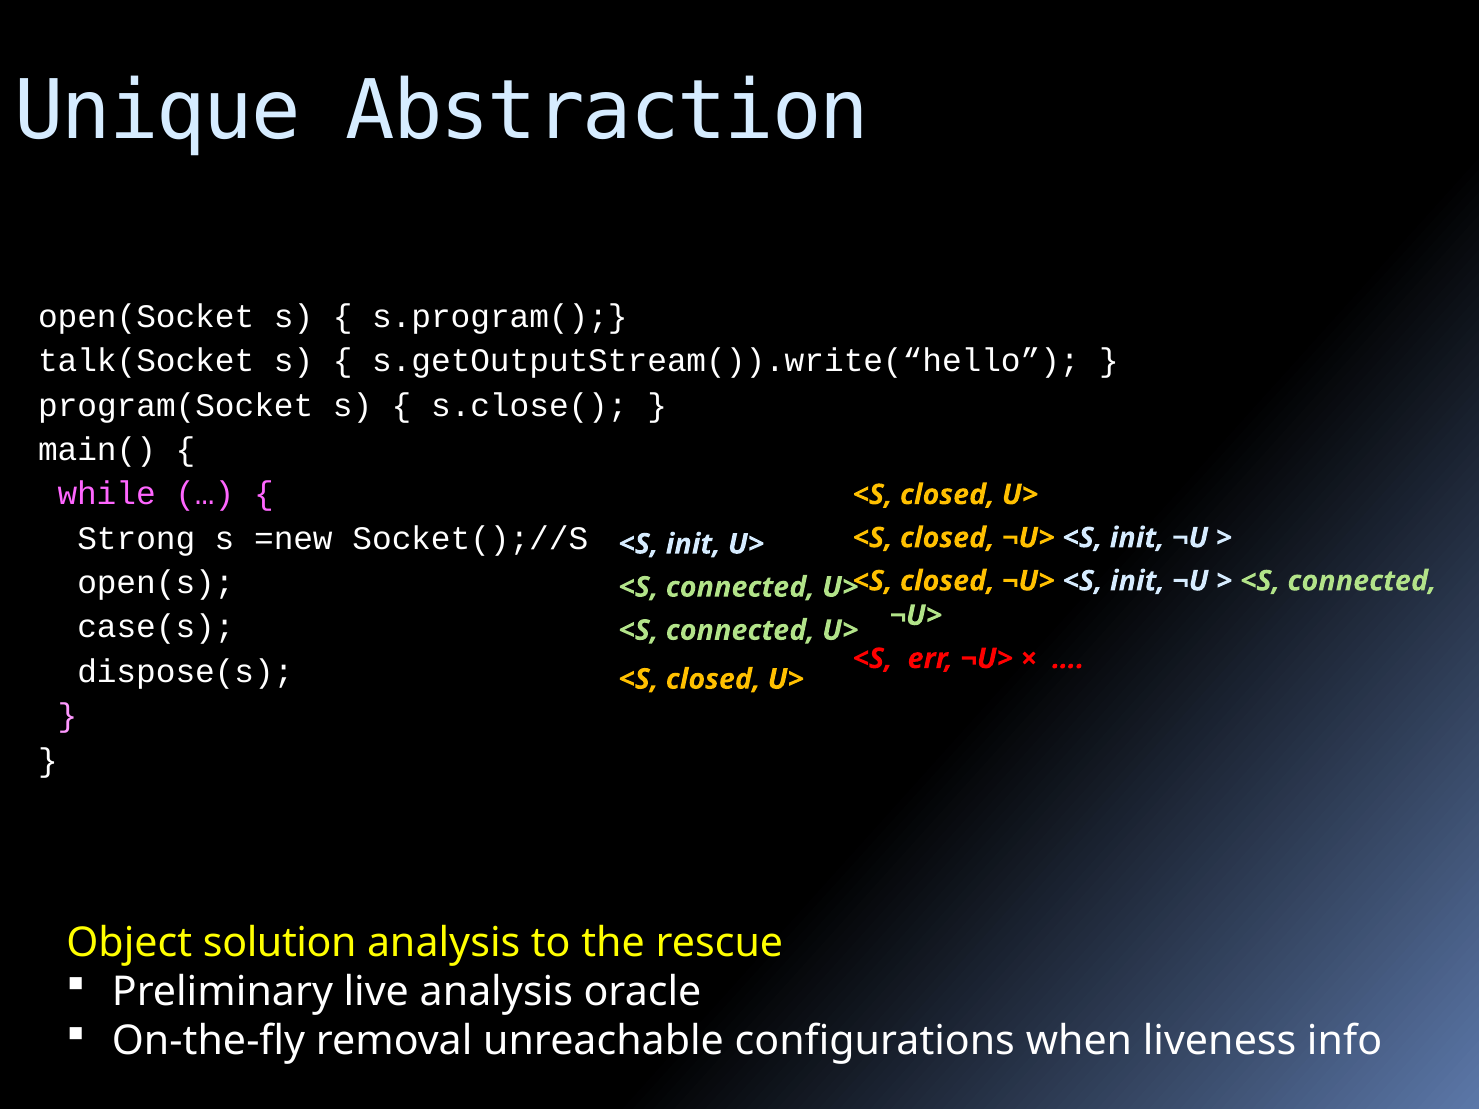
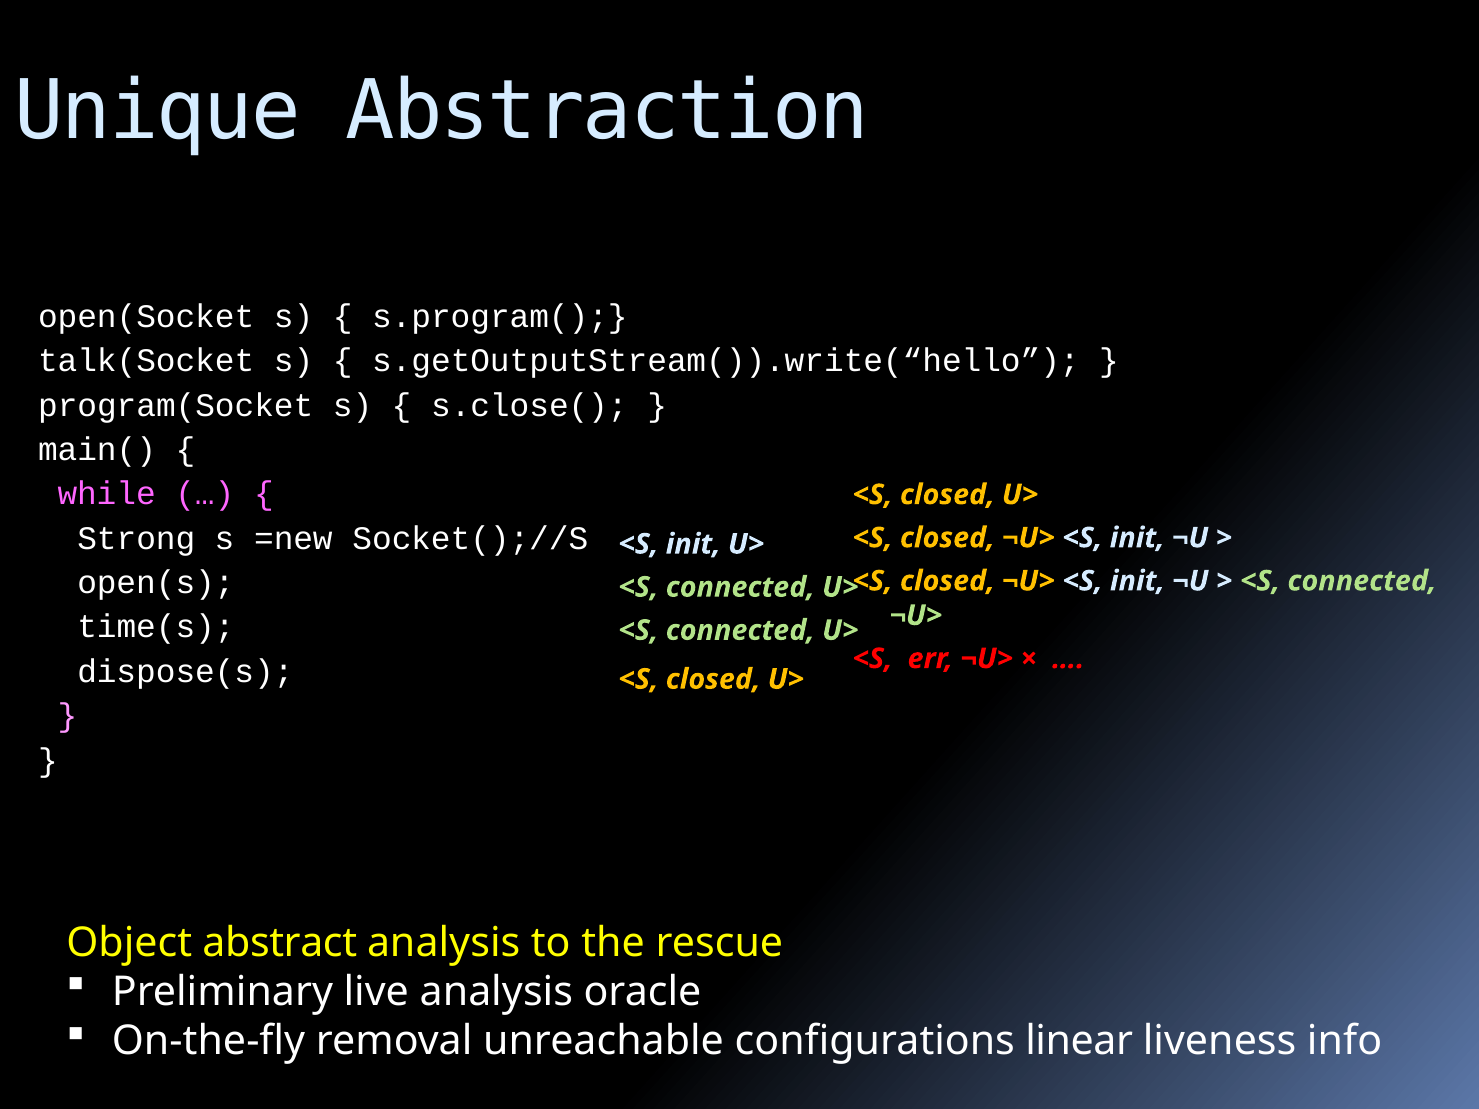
case(s: case(s -> time(s (156, 627)
solution: solution -> abstract (280, 943)
when: when -> linear (1079, 1041)
